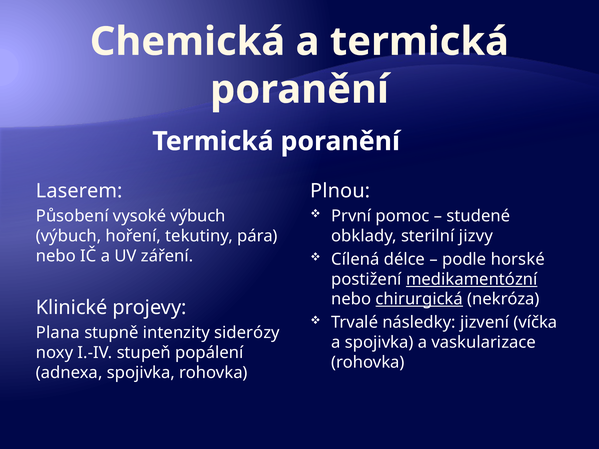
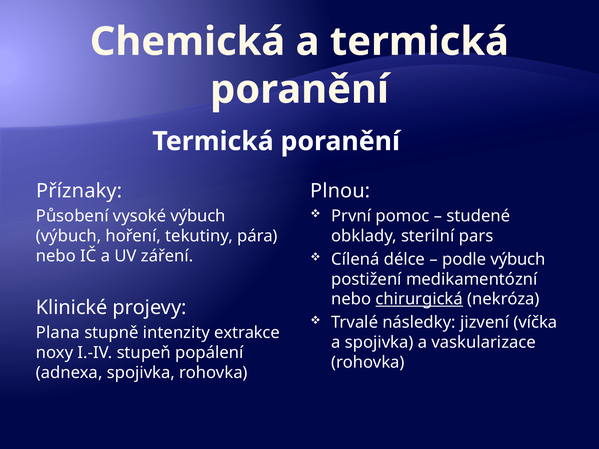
Laserem: Laserem -> Příznaky (79, 191)
jizvy: jizvy -> pars (476, 236)
podle horské: horské -> výbuch (518, 259)
medikamentózní underline: present -> none (472, 279)
siderózy: siderózy -> extrakce (247, 333)
